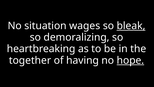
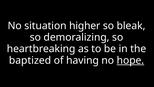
wages: wages -> higher (85, 26)
bleak underline: present -> none (131, 26)
together: together -> baptized (30, 60)
